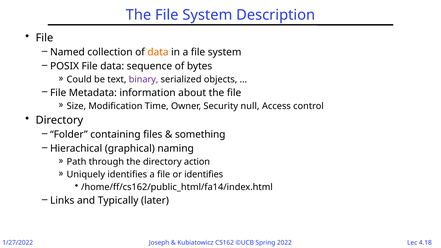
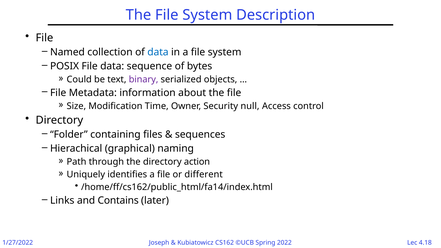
data colour: orange -> blue (158, 52)
something: something -> sequences (200, 135)
or identifies: identifies -> different (204, 174)
Typically: Typically -> Contains (118, 201)
